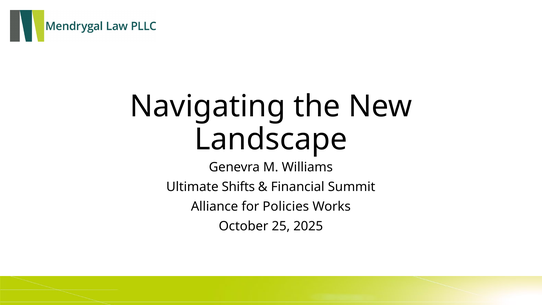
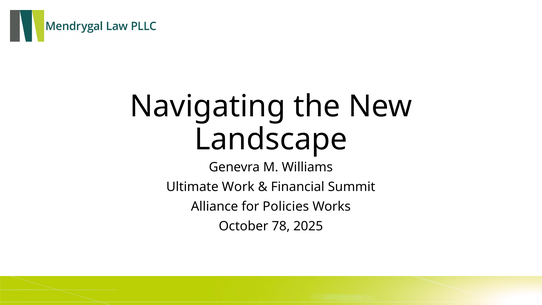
Shifts: Shifts -> Work (238, 187)
25: 25 -> 78 (281, 226)
